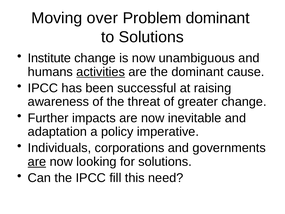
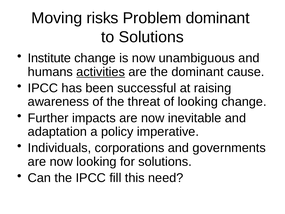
over: over -> risks (103, 18)
of greater: greater -> looking (198, 102)
are underline: present -> none (37, 162)
